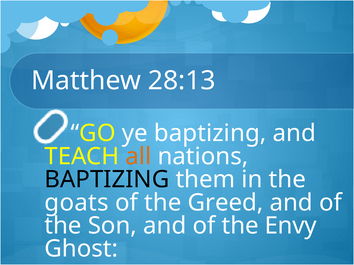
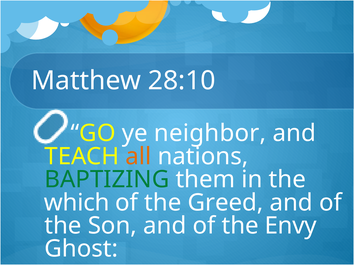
28:13: 28:13 -> 28:10 (182, 81)
ye baptizing: baptizing -> neighbor (210, 134)
BAPTIZING colour: black -> green (107, 180)
goats: goats -> which (77, 203)
